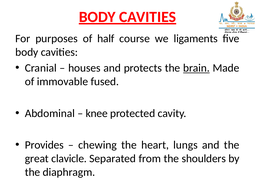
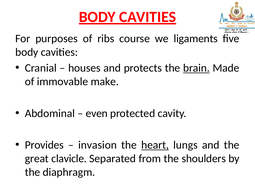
half: half -> ribs (106, 39)
fused: fused -> make (105, 82)
knee: knee -> even (97, 113)
chewing: chewing -> invasion (98, 145)
heart underline: none -> present (155, 145)
